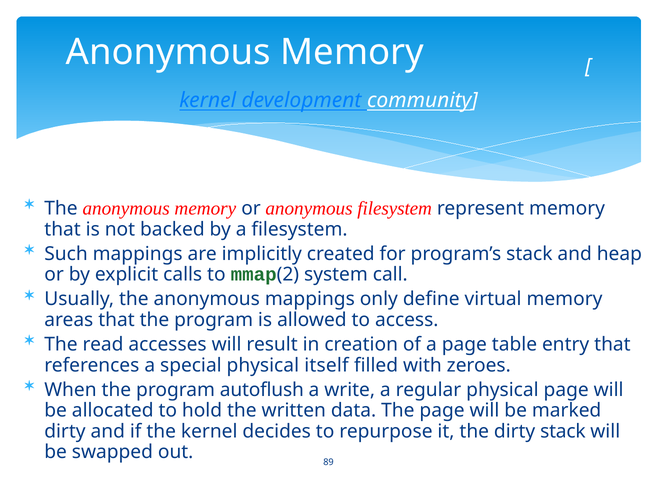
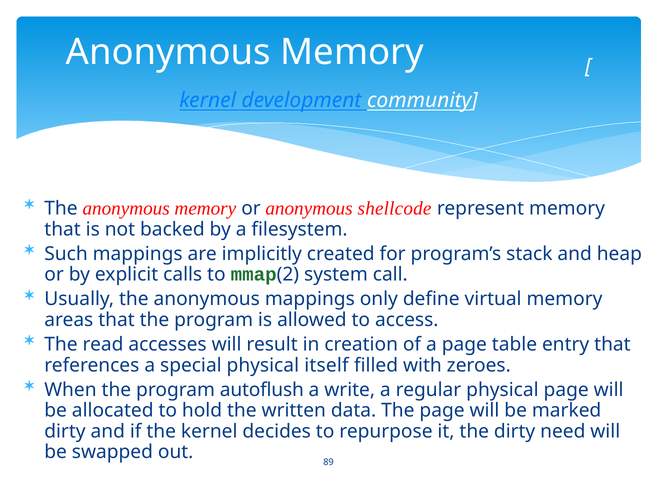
anonymous filesystem: filesystem -> shellcode (395, 208)
dirty stack: stack -> need (563, 431)
